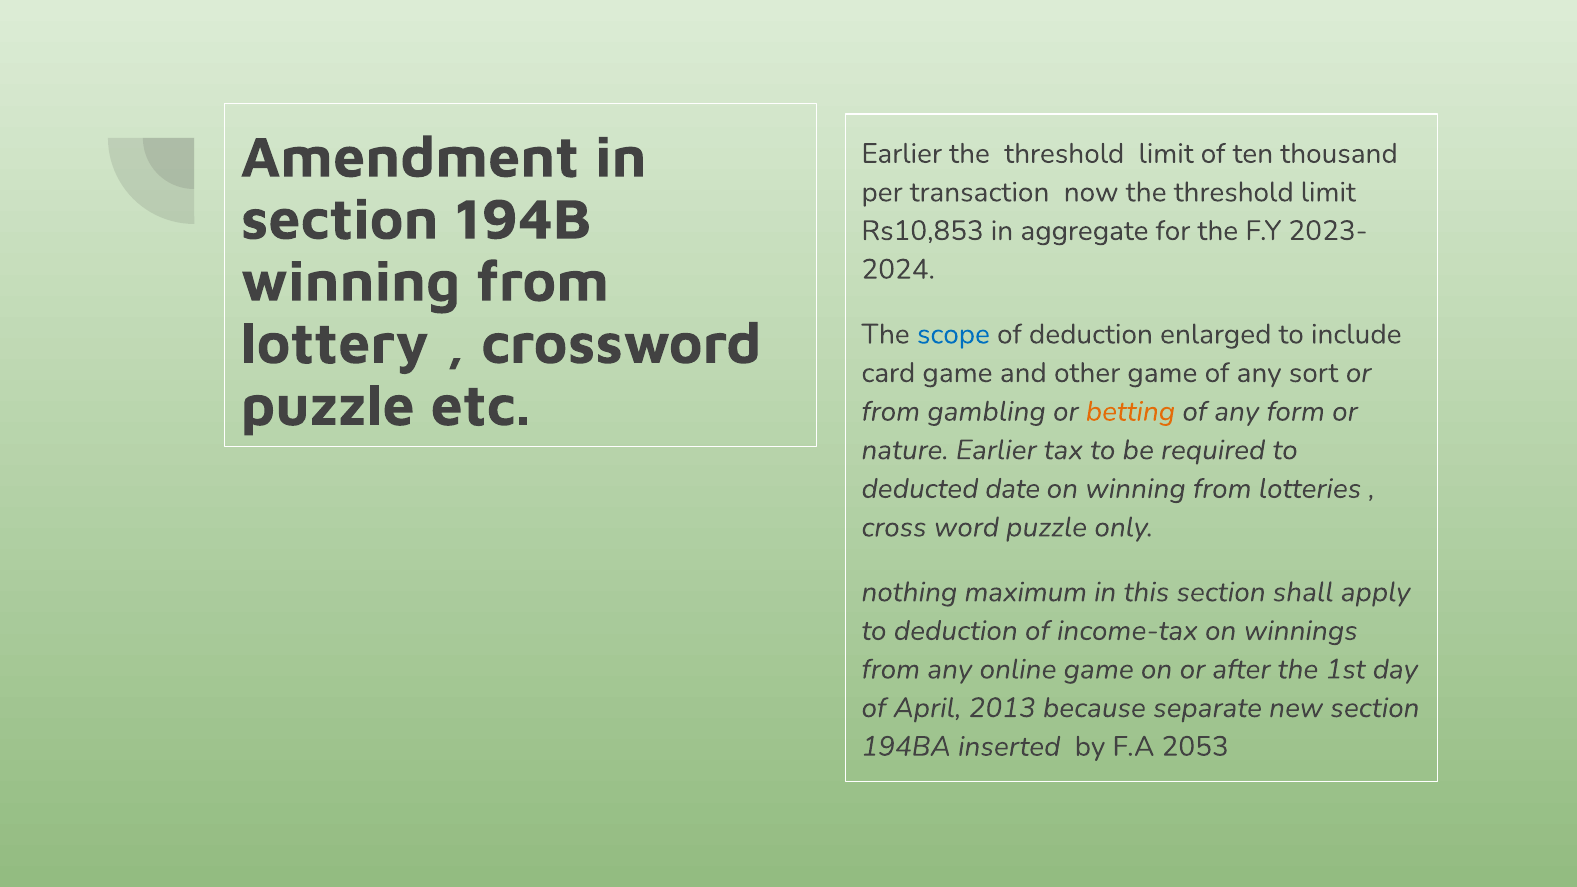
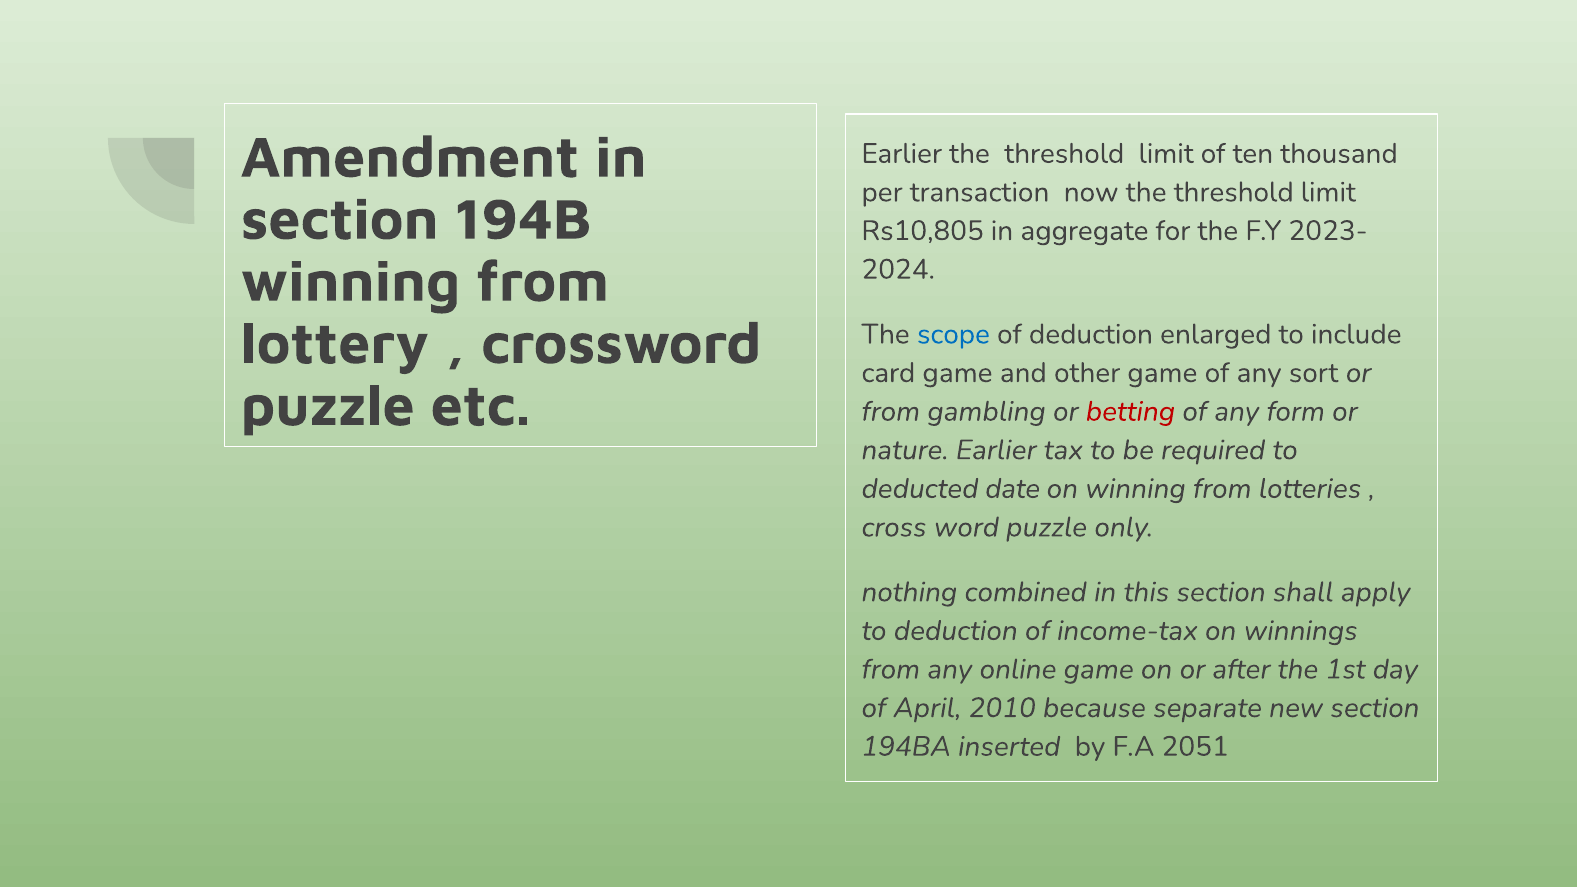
Rs10,853: Rs10,853 -> Rs10,805 (923, 231)
betting colour: orange -> red (1130, 411)
maximum: maximum -> combined (1026, 592)
2013: 2013 -> 2010 (1002, 708)
2053: 2053 -> 2051 (1195, 747)
